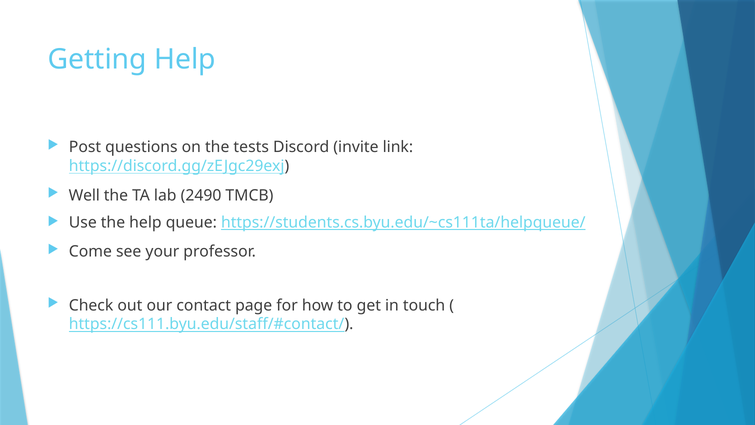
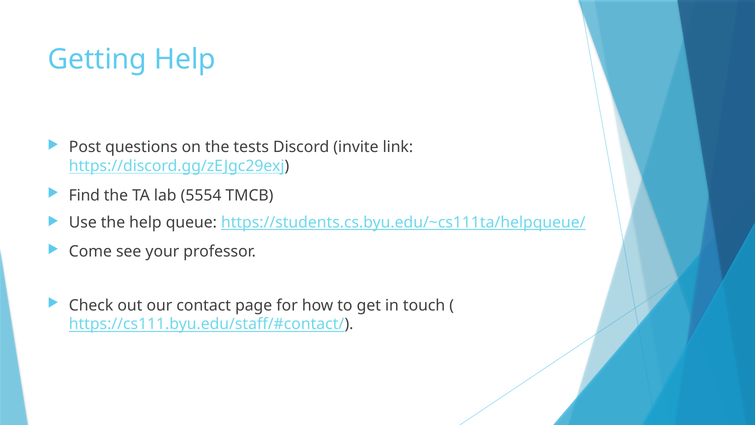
Well: Well -> Find (84, 195)
2490: 2490 -> 5554 (201, 195)
